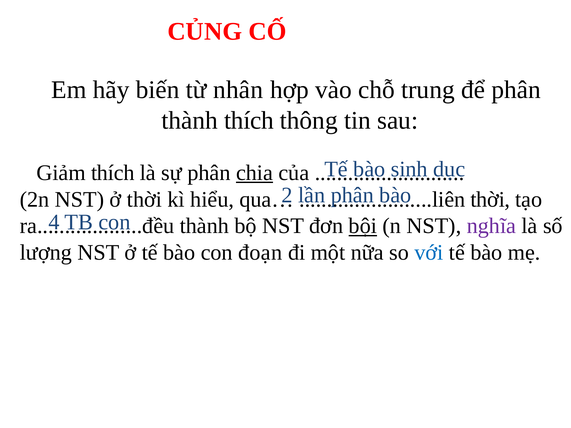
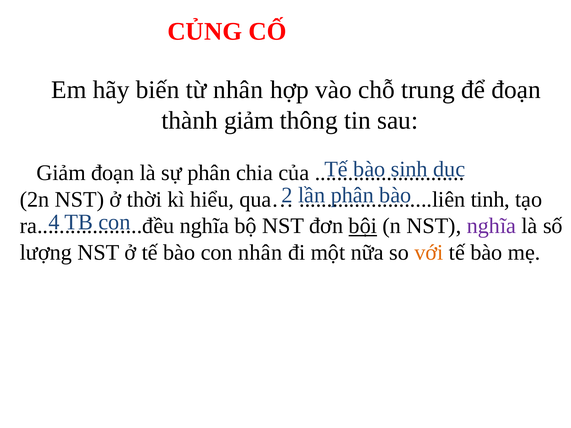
để phân: phân -> đoạn (516, 90)
thành thích: thích -> giảm (249, 120)
Giảm thích: thích -> đoạn (113, 173)
chia underline: present -> none (254, 173)
thời: thời -> tinh (490, 199)
thành: thành -> nghĩa (204, 226)
con đoạn: đoạn -> nhân (260, 253)
với colour: blue -> orange (429, 253)
